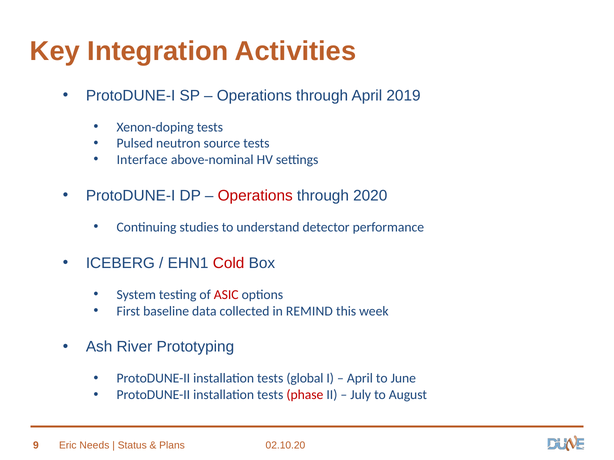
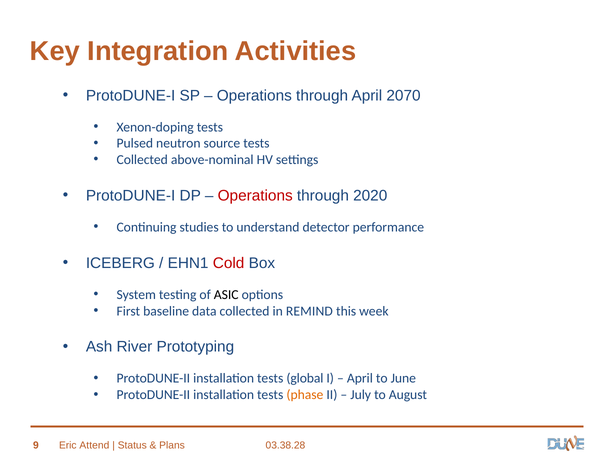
2019: 2019 -> 2070 (404, 96)
Interface: Interface -> Collected (142, 160)
ASIC colour: red -> black (226, 295)
phase colour: red -> orange (305, 395)
Needs: Needs -> Attend (94, 446)
02.10.20: 02.10.20 -> 03.38.28 (285, 446)
